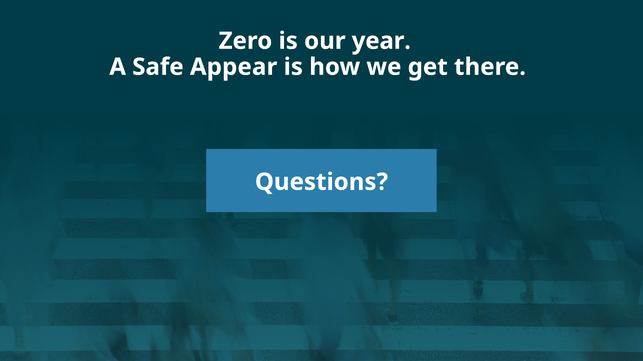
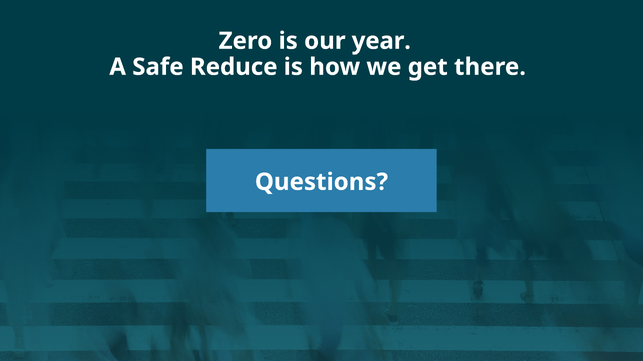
Appear: Appear -> Reduce (234, 67)
